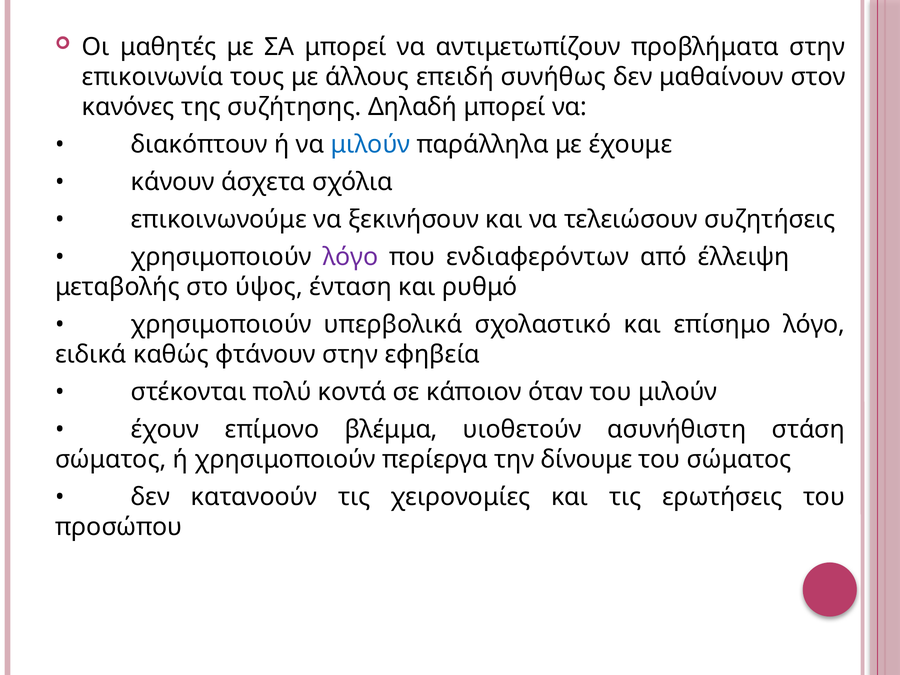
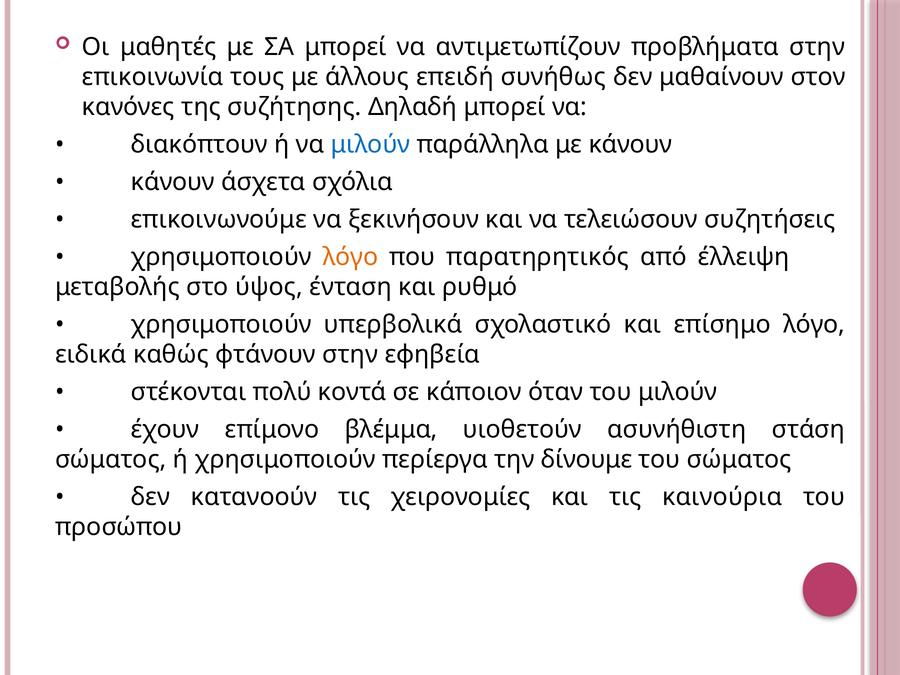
με έχουμε: έχουμε -> κάνουν (630, 144)
λόγο colour: purple -> orange (350, 257)
ενδιαφερόντων: ενδιαφερόντων -> παρατηρητικός (538, 257)
ερωτήσεις: ερωτήσεις -> καινούρια (722, 497)
